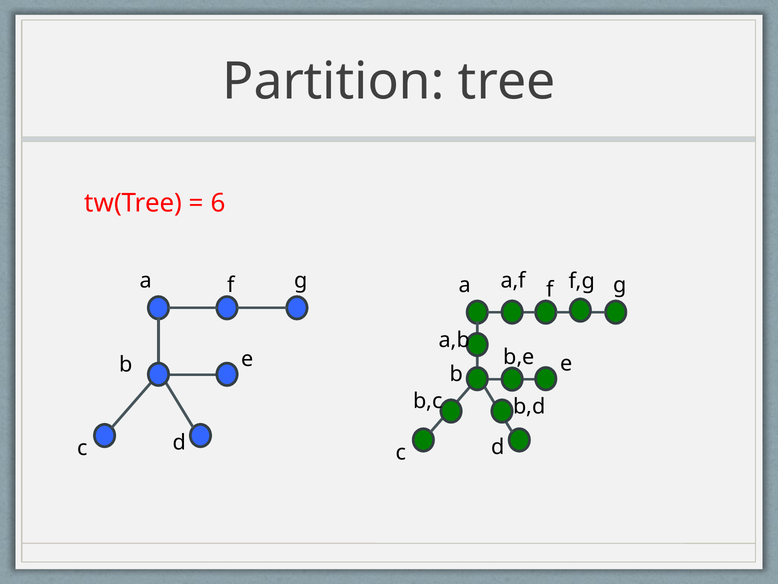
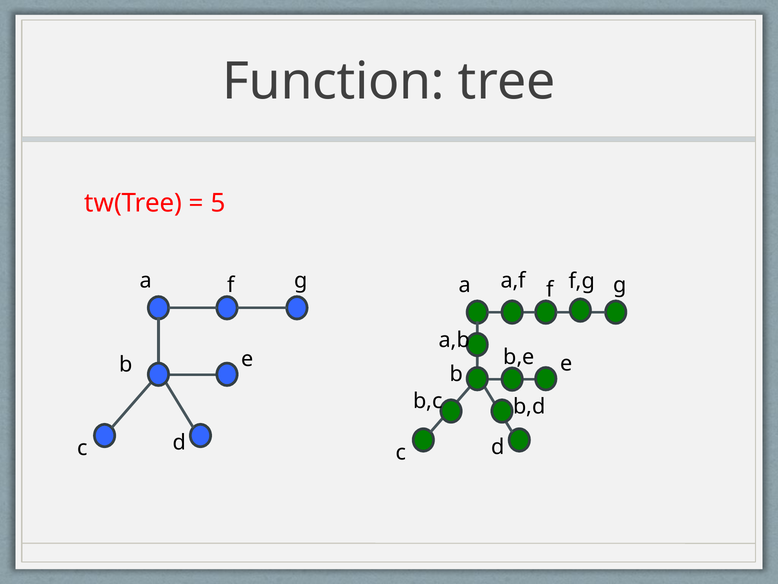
Partition: Partition -> Function (334, 81)
6: 6 -> 5 (218, 203)
